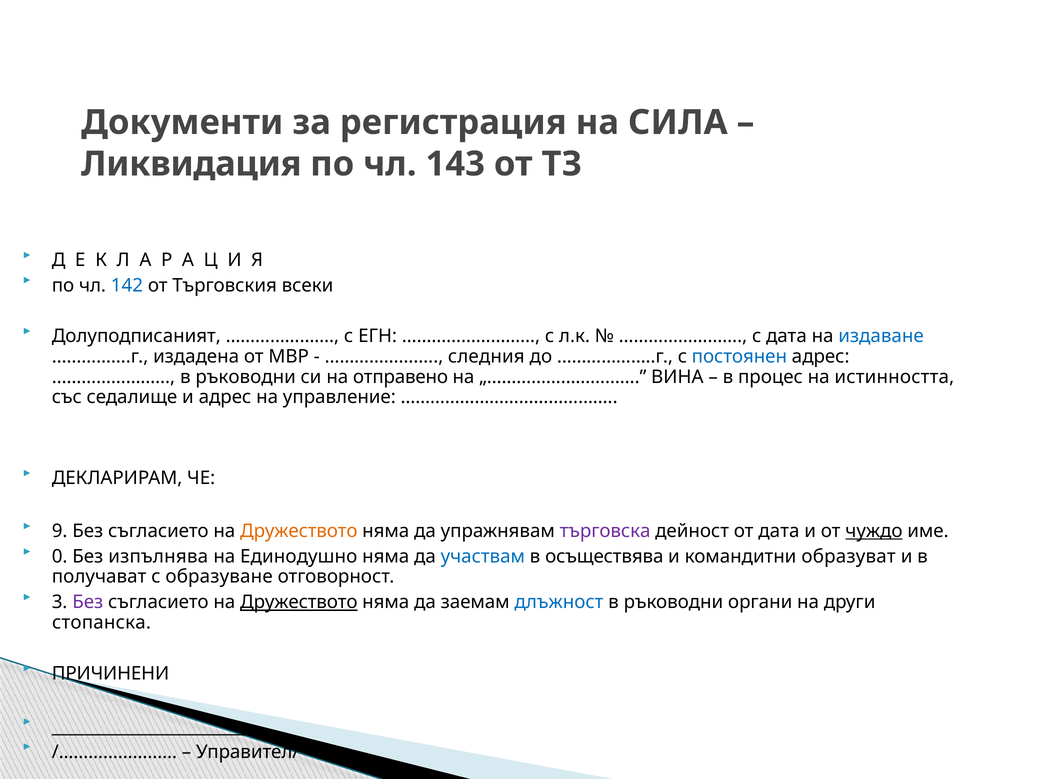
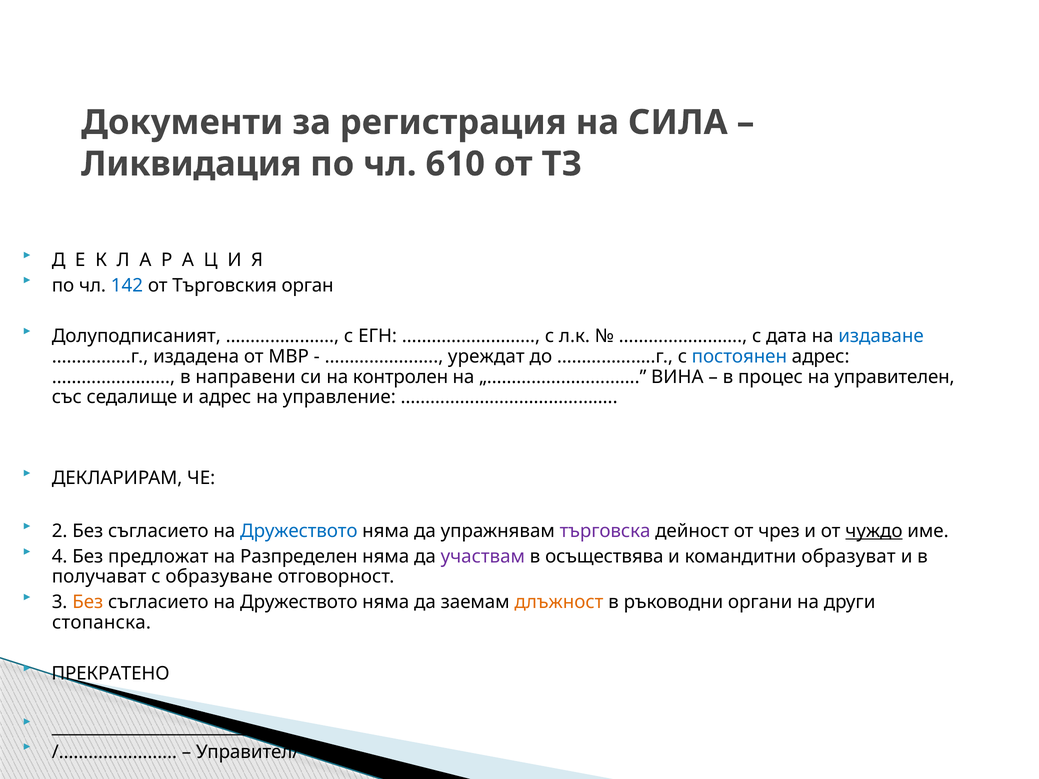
143: 143 -> 610 (455, 164)
всеки: всеки -> орган (308, 286)
следния: следния -> уреждат (486, 357)
ръководни: ръководни -> направени (246, 377)
отправено: отправено -> контролен (400, 377)
истинността: истинността -> управителен (895, 377)
9: 9 -> 2 (60, 531)
Дружеството colour: orange -> blue (299, 531)
от дата: дата -> чрез (779, 531)
0: 0 -> 4 (60, 557)
изпълнява: изпълнява -> предложат (158, 557)
Единодушно: Единодушно -> Разпределен (299, 557)
участвам colour: blue -> purple (483, 557)
Без colour: purple -> orange (88, 602)
Дружеството underline: present -> none (299, 602)
длъжност colour: blue -> orange (559, 602)
ПРИЧИНЕНИ: ПРИЧИНЕНИ -> ПРЕКРАТЕНО (111, 674)
